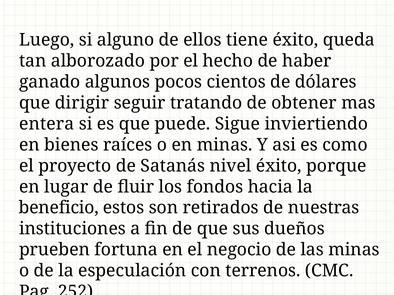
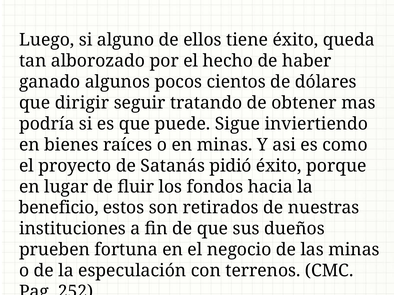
entera: entera -> podría (47, 124)
nivel: nivel -> pidió (231, 166)
